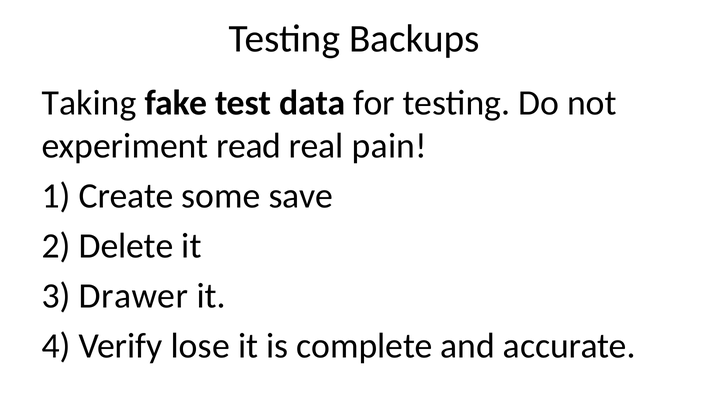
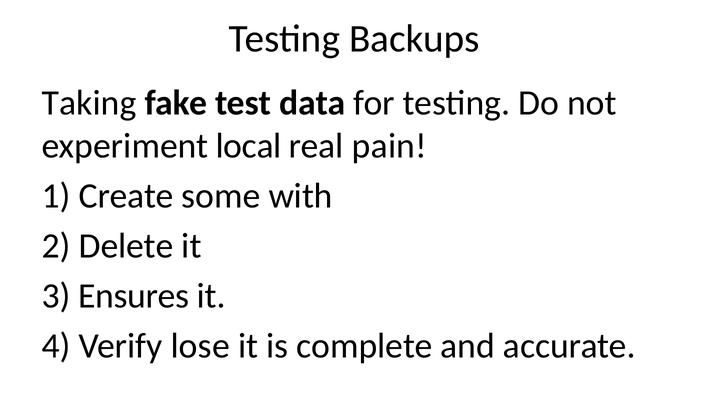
read: read -> local (249, 146)
save: save -> with (301, 196)
Drawer: Drawer -> Ensures (134, 296)
